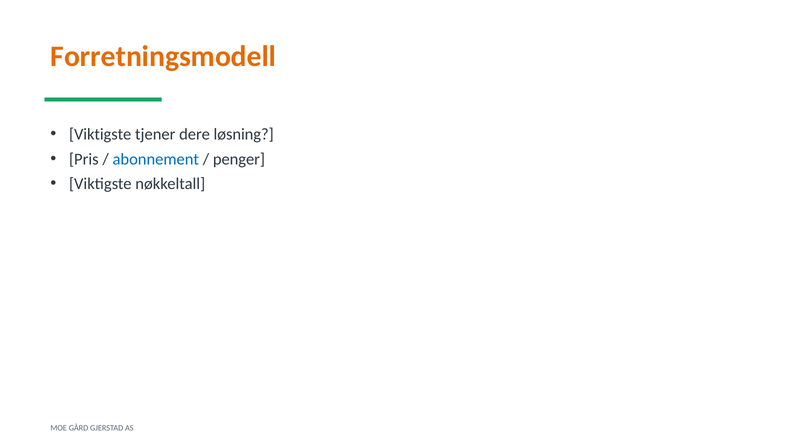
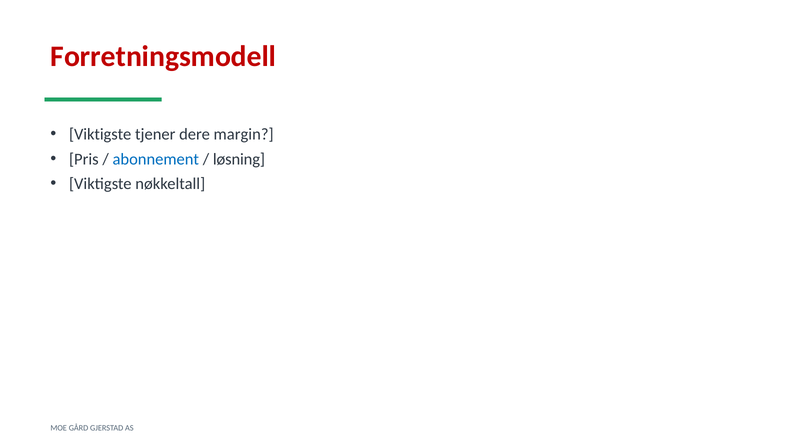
Forretningsmodell colour: orange -> red (163, 57)
løsning: løsning -> margin (244, 134)
penger: penger -> løsning (239, 159)
